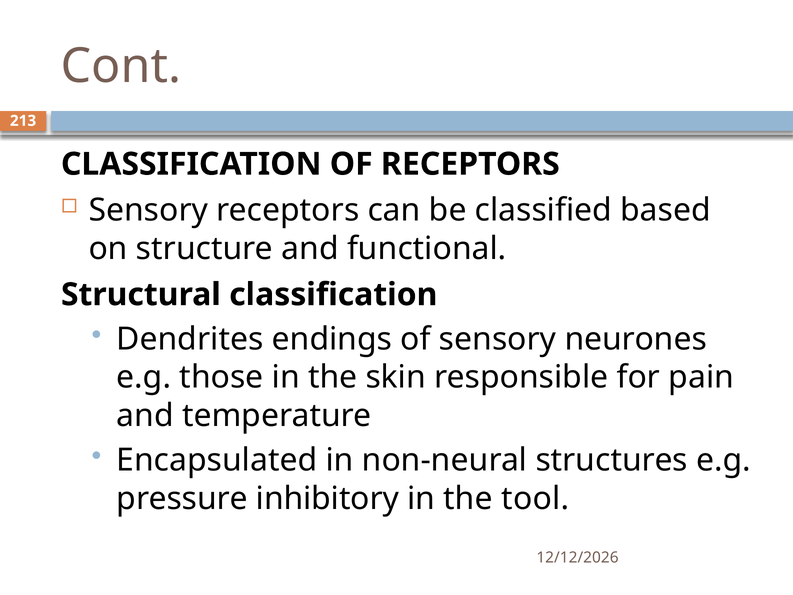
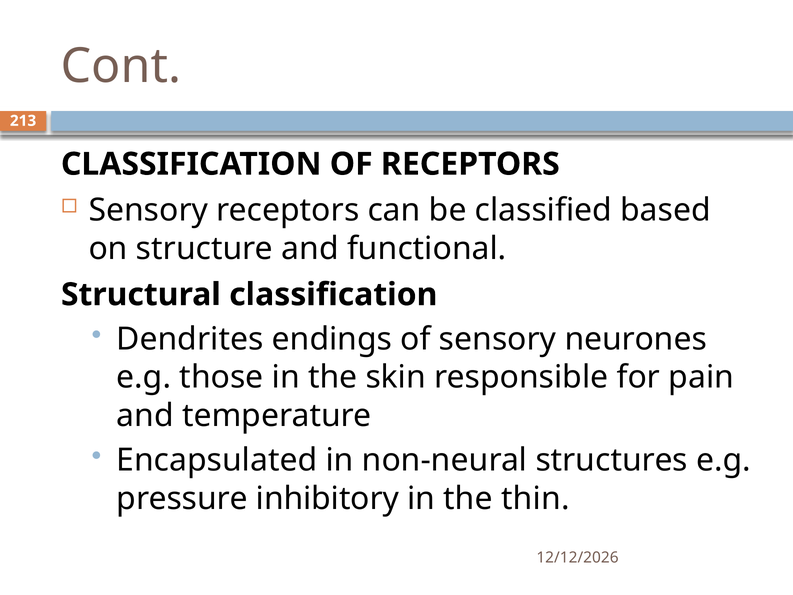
tool: tool -> thin (535, 498)
